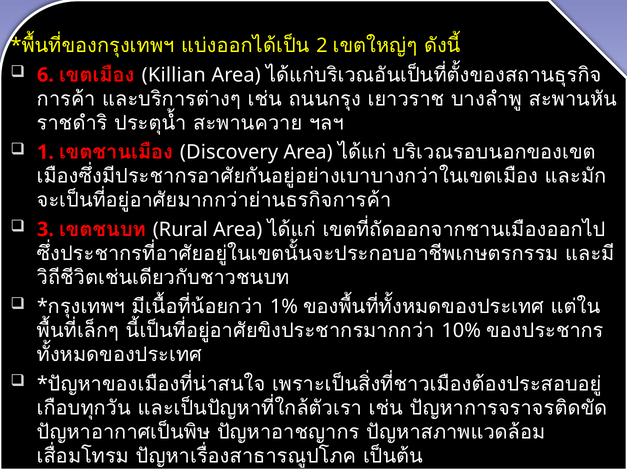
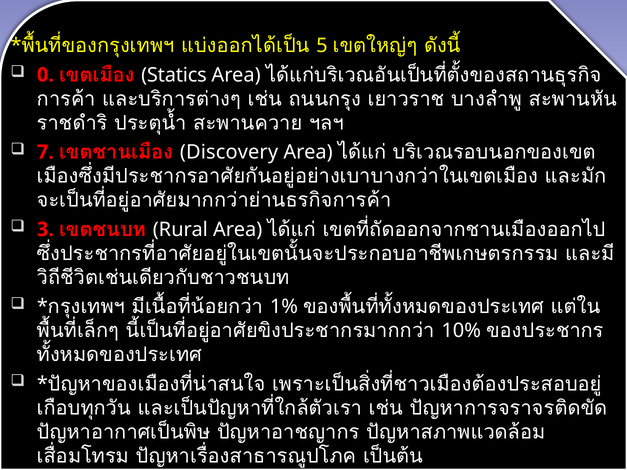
2: 2 -> 5 (322, 46)
6: 6 -> 0 (45, 75)
Killian: Killian -> Statics (174, 75)
1: 1 -> 7 (45, 152)
